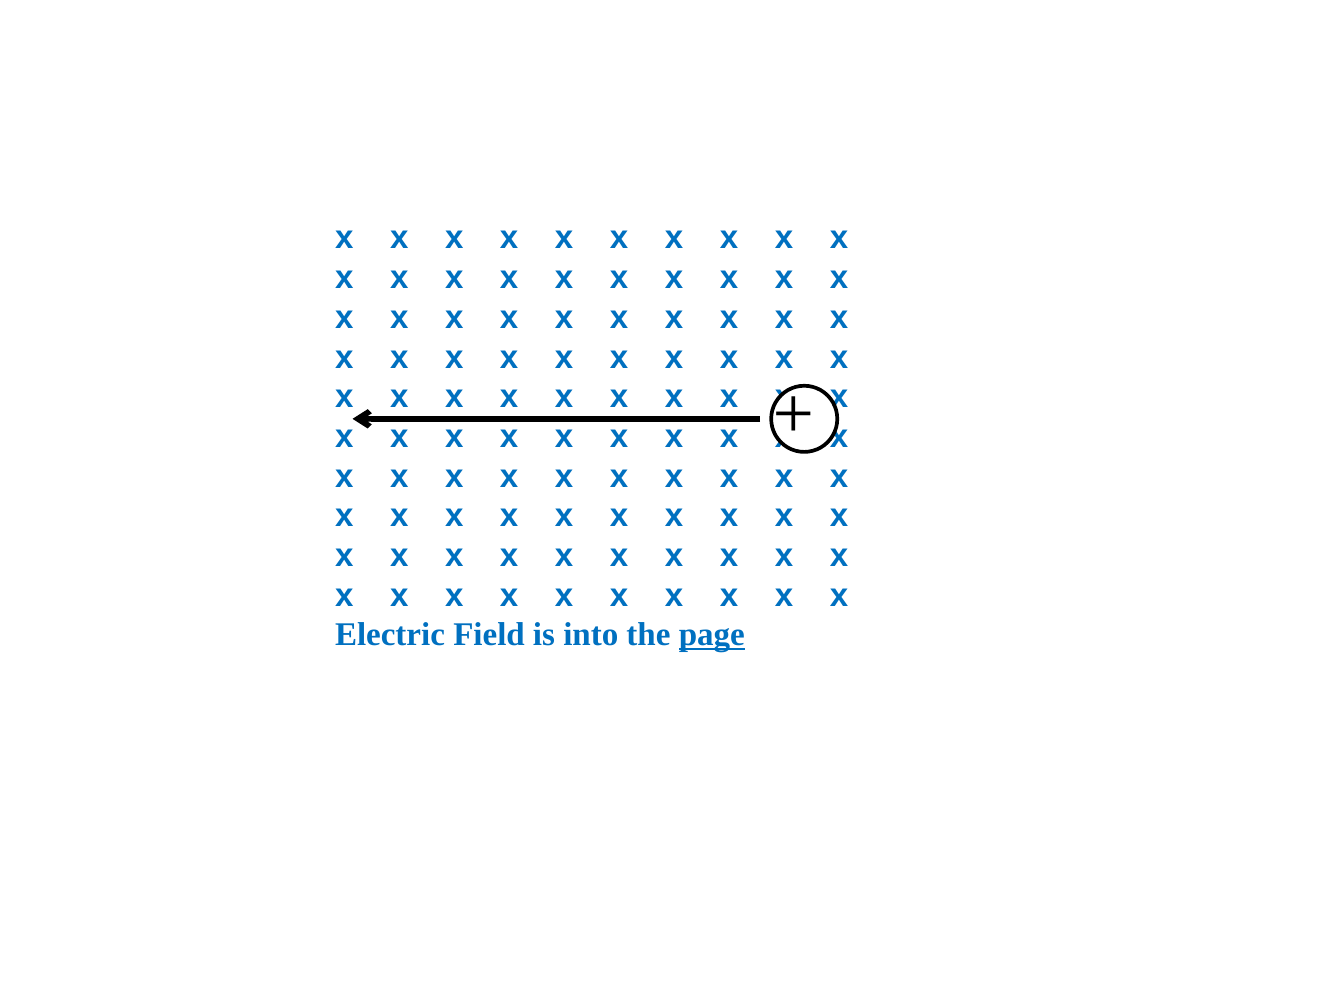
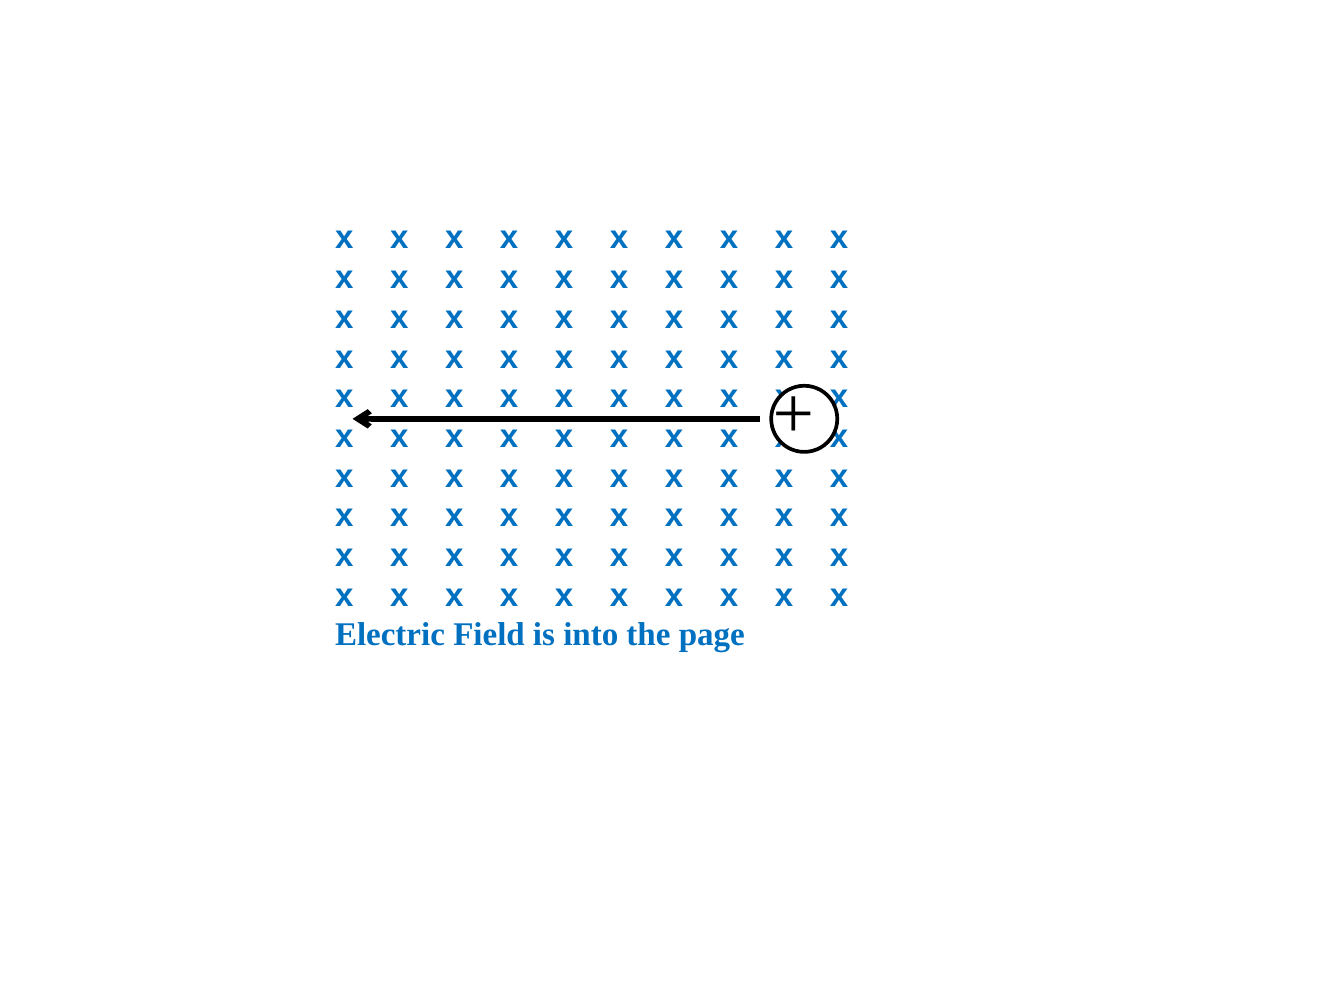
page underline: present -> none (712, 635)
